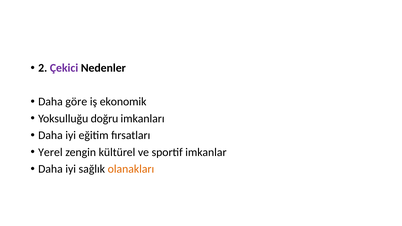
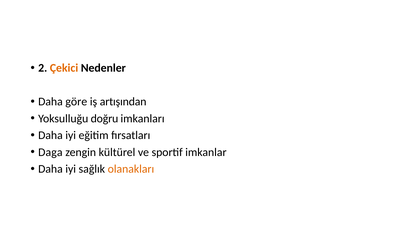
Çekici colour: purple -> orange (64, 68)
ekonomik: ekonomik -> artışından (123, 102)
Yerel: Yerel -> Daga (50, 152)
